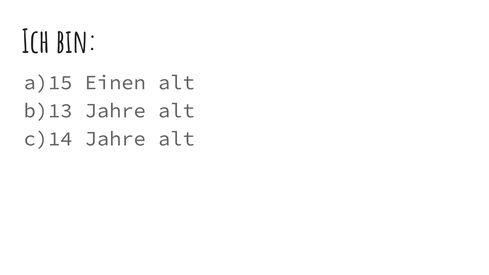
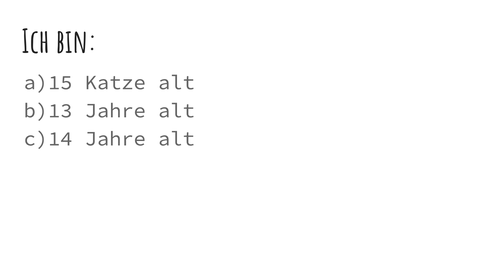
Einen: Einen -> Katze (115, 83)
